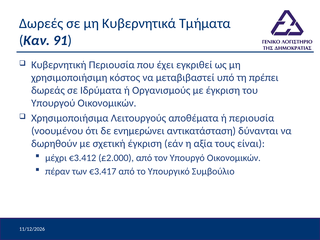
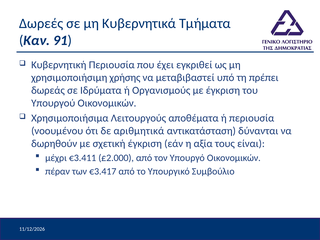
κόστος: κόστος -> χρήσης (125, 78)
ενημερώνει: ενημερώνει -> αριθμητικά (139, 131)
€3.412: €3.412 -> €3.411 (83, 158)
